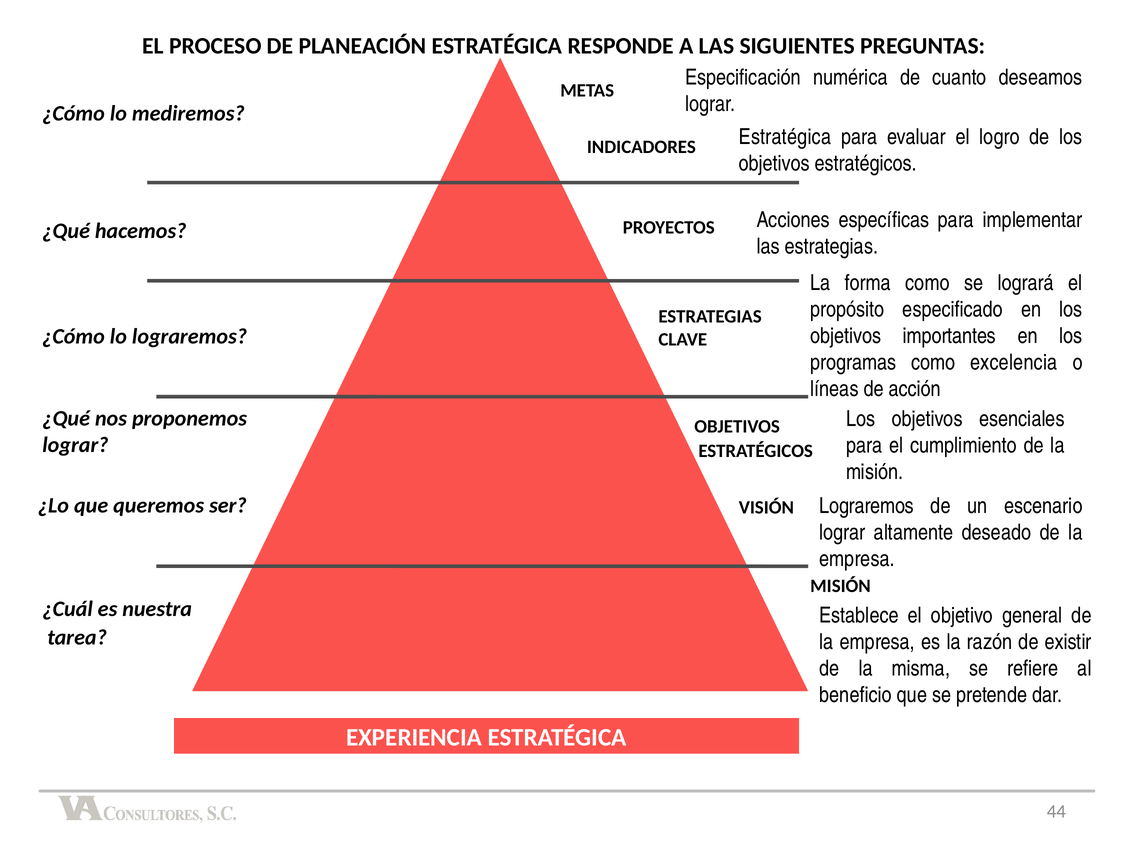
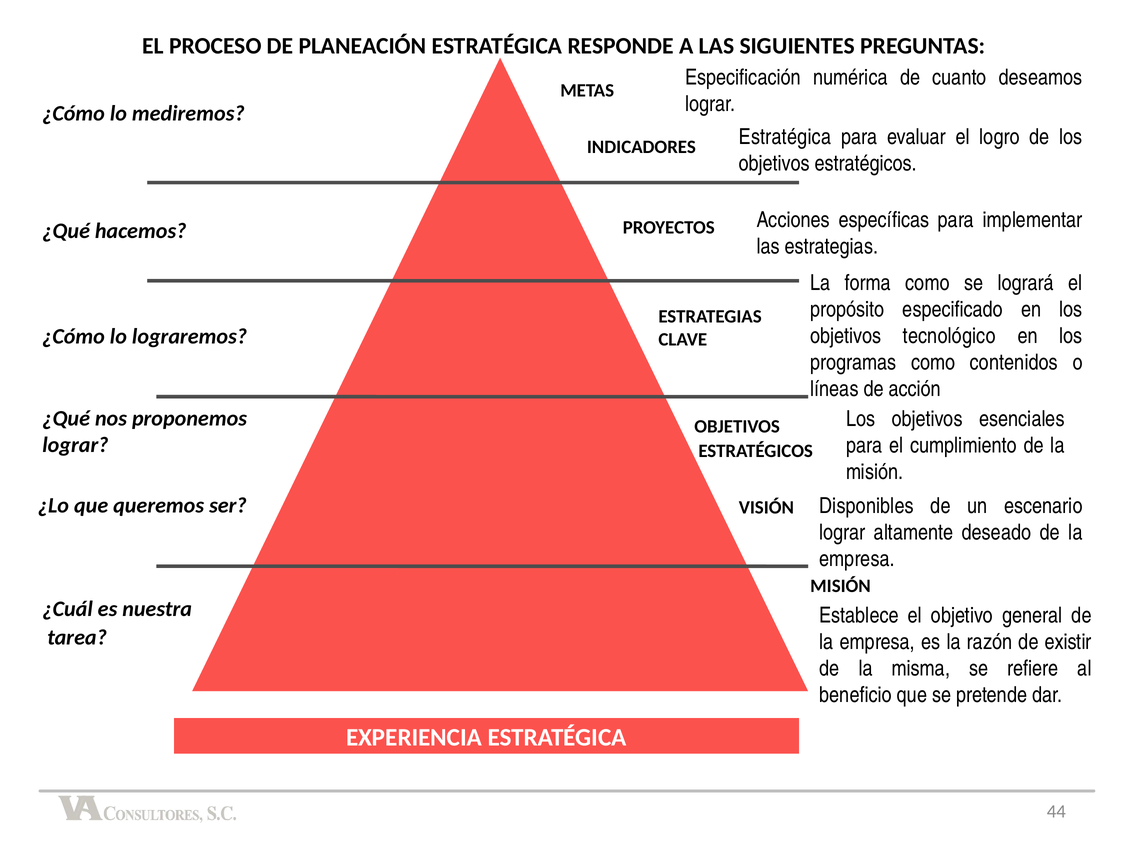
importantes: importantes -> tecnológico (949, 336)
excelencia: excelencia -> contenidos (1014, 363)
Lograremos: Lograremos -> Disponibles (867, 506)
